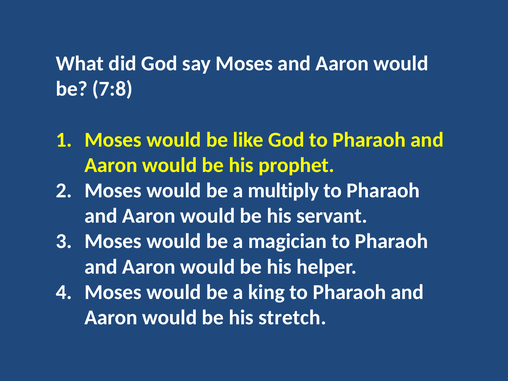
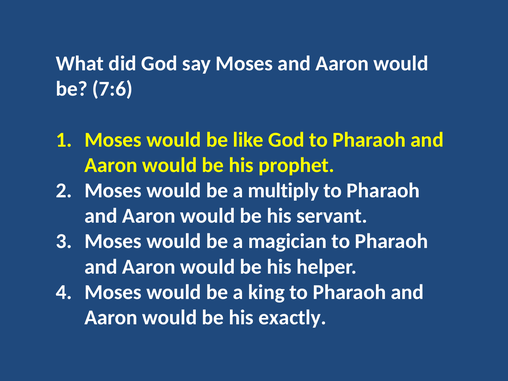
7:8: 7:8 -> 7:6 (113, 89)
stretch: stretch -> exactly (292, 318)
